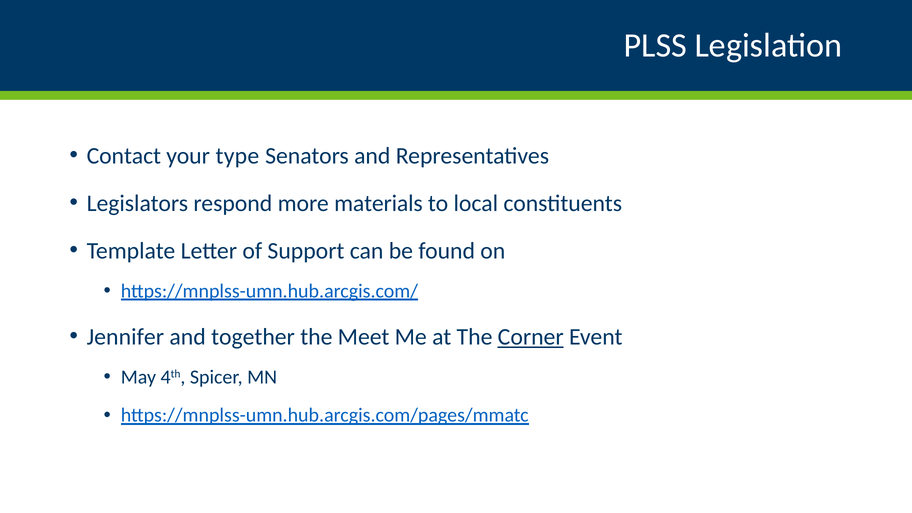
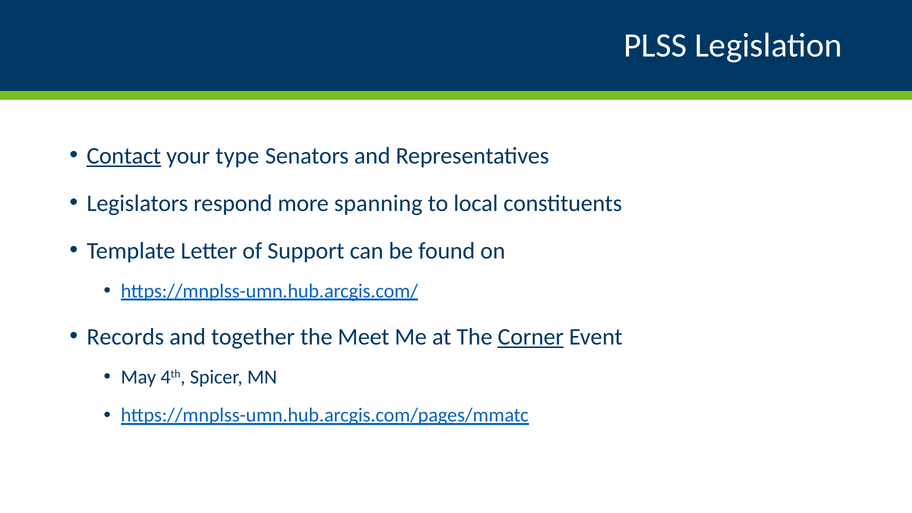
Contact underline: none -> present (124, 156)
materials: materials -> spanning (378, 203)
Jennifer: Jennifer -> Records (125, 337)
